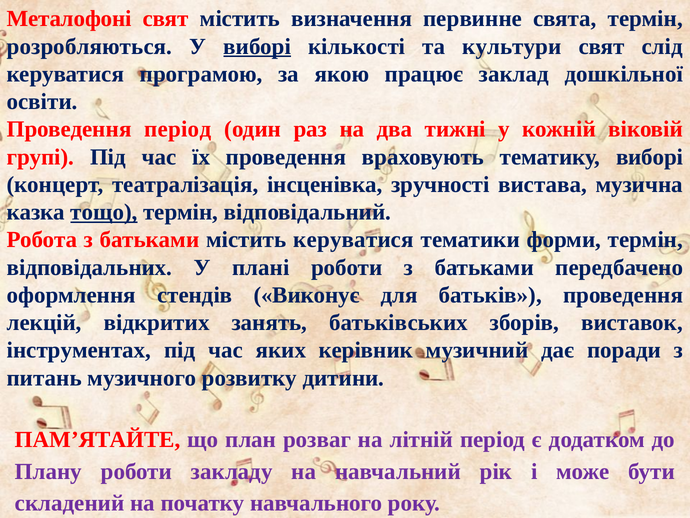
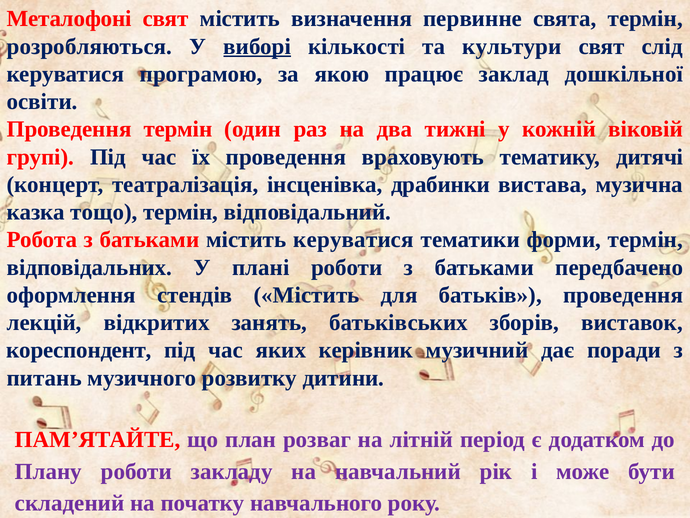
Проведення період: період -> термін (178, 129)
тематику виборі: виборі -> дитячі (650, 157)
зручності: зручності -> драбинки (440, 184)
тощо underline: present -> none (104, 212)
стендів Виконує: Виконує -> Містить (307, 295)
інструментах: інструментах -> кореспондент (79, 350)
